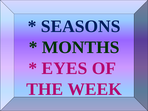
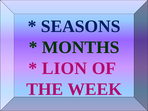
EYES: EYES -> LION (64, 68)
